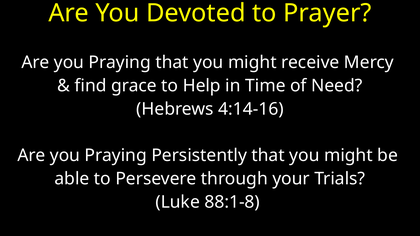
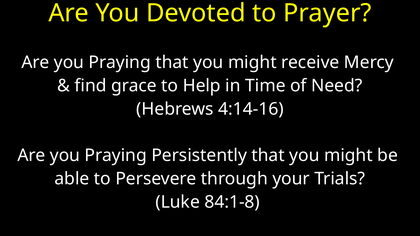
88:1-8: 88:1-8 -> 84:1-8 (232, 202)
